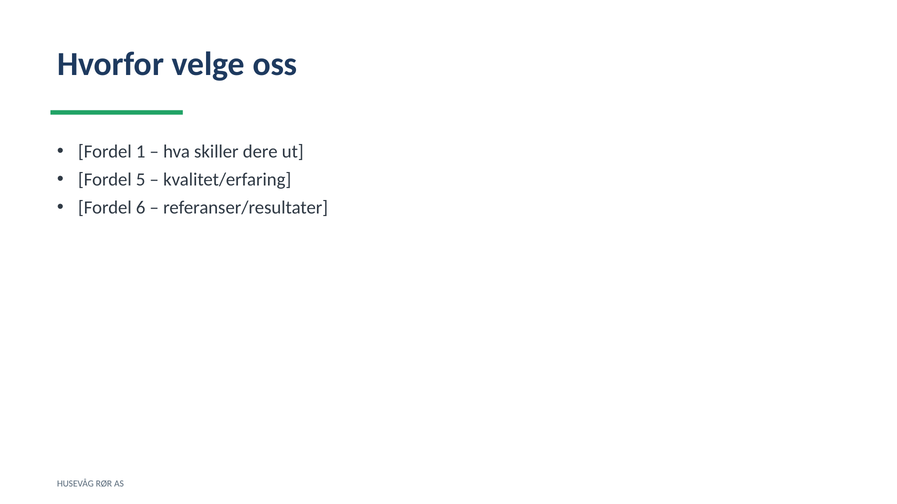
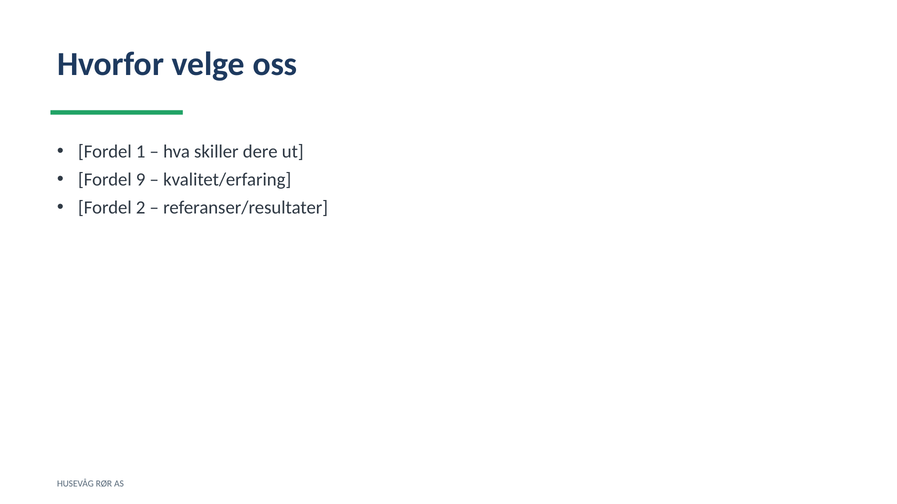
5: 5 -> 9 (141, 180)
6: 6 -> 2 (141, 208)
